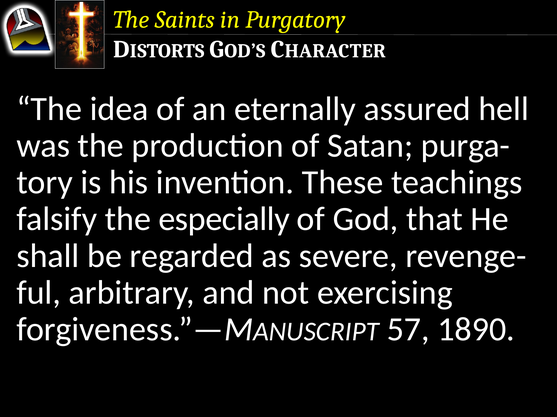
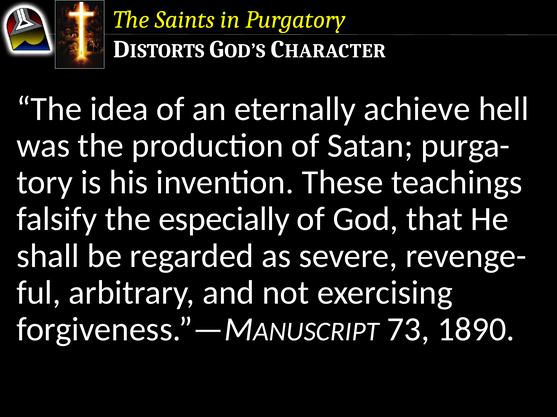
assured: assured -> achieve (417, 109)
57: 57 -> 73 (408, 330)
